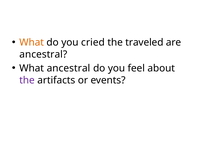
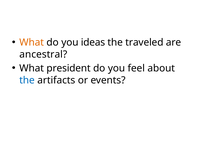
cried: cried -> ideas (93, 42)
What ancestral: ancestral -> president (69, 68)
the colour: purple -> blue (27, 80)
